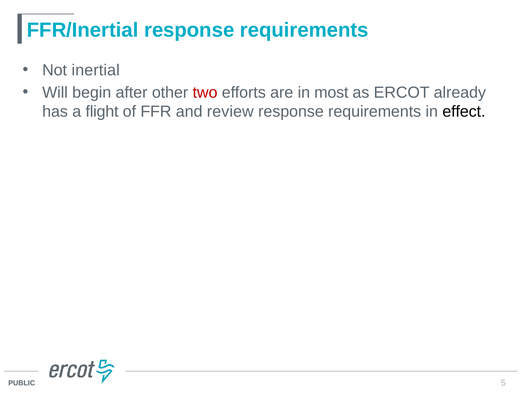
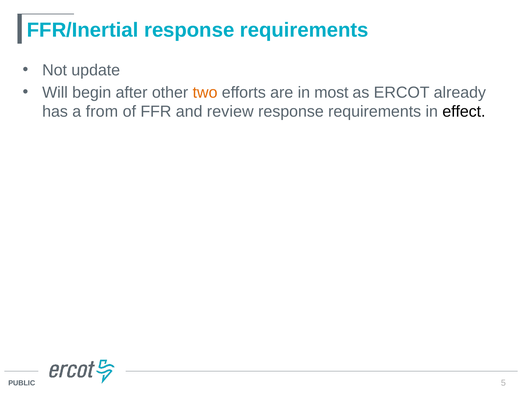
inertial: inertial -> update (96, 70)
two colour: red -> orange (205, 92)
flight: flight -> from (102, 111)
